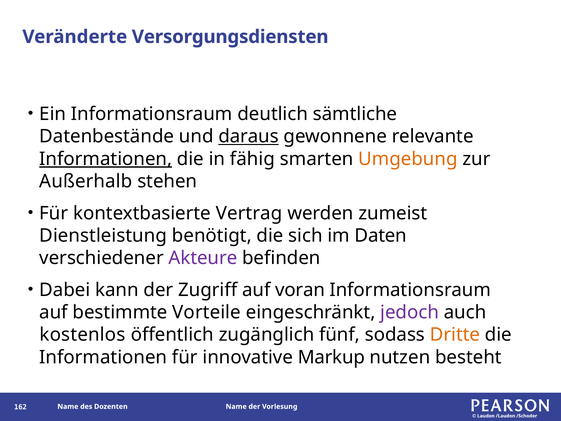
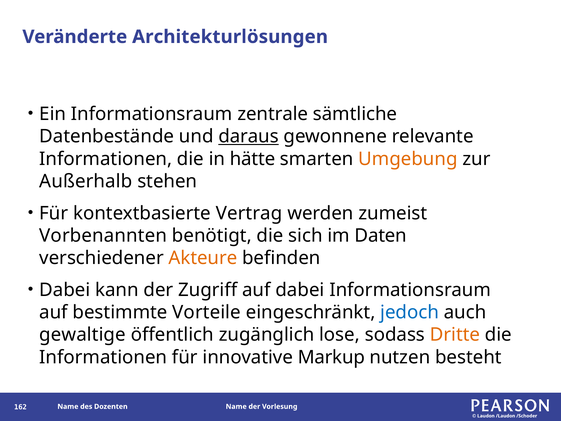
Versorgungsdiensten: Versorgungsdiensten -> Architekturlösungen (230, 37)
deutlich: deutlich -> zentrale (273, 114)
Informationen underline: present -> none (106, 159)
fähig: fähig -> hätte (253, 159)
Dienstleistung: Dienstleistung -> Vorbenannten (103, 235)
Akteure colour: purple -> orange (203, 258)
auf voran: voran -> dabei (300, 290)
jedoch colour: purple -> blue (410, 312)
kostenlos: kostenlos -> gewaltige (83, 335)
fünf: fünf -> lose (339, 335)
